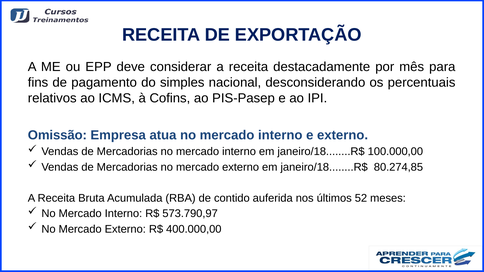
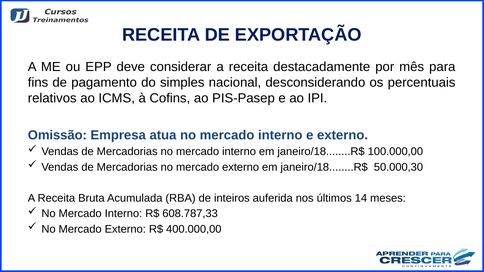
80.274,85: 80.274,85 -> 50.000,30 (398, 167)
contido: contido -> inteiros (232, 198)
52: 52 -> 14 (361, 198)
573.790,97: 573.790,97 -> 608.787,33 (190, 214)
